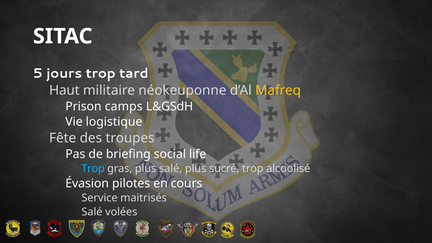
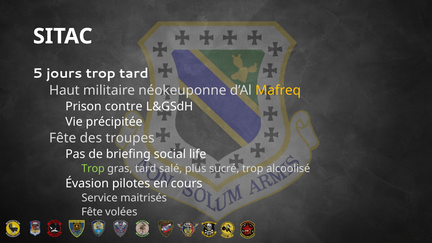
camps: camps -> contre (124, 106)
logistique: logistique -> précipitée (114, 122)
Trop colour: light blue -> light green (93, 169)
gras plus: plus -> tard (146, 169)
Salé: Salé -> Fête (92, 212)
